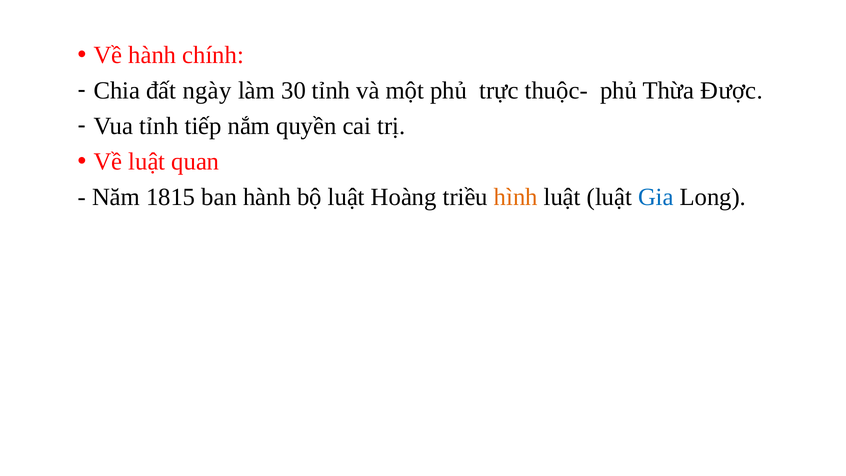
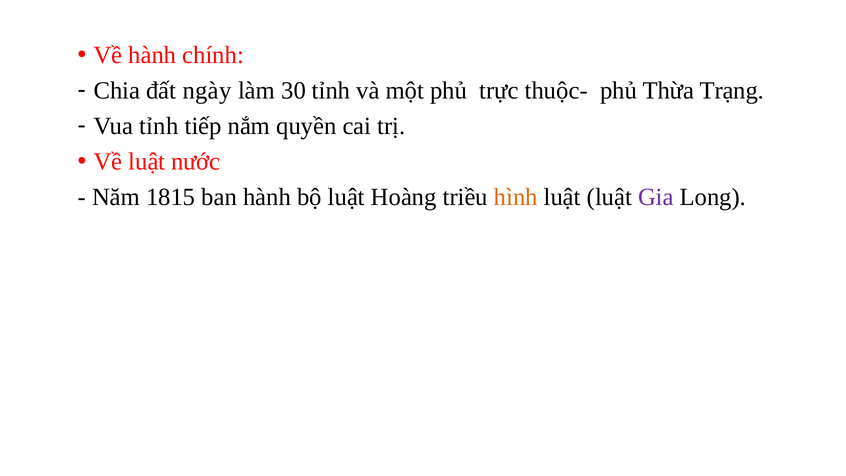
Được: Được -> Trạng (732, 91)
quan: quan -> nước (196, 162)
Gia colour: blue -> purple (656, 197)
